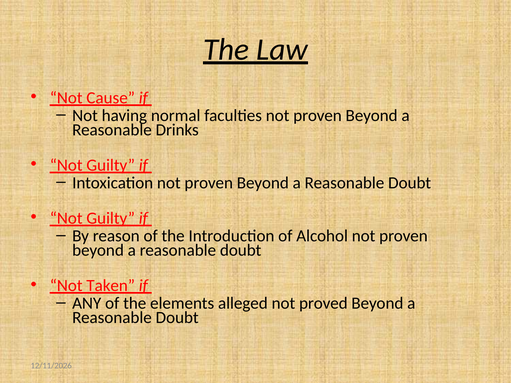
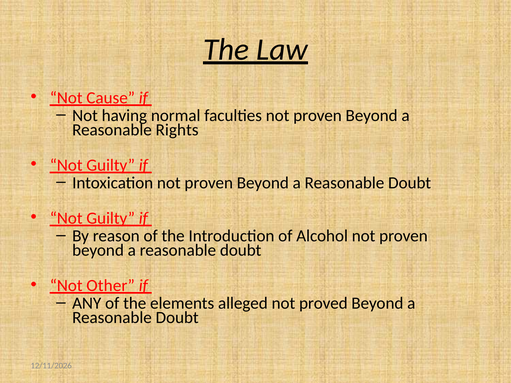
Drinks: Drinks -> Rights (177, 130)
Taken: Taken -> Other (111, 286)
